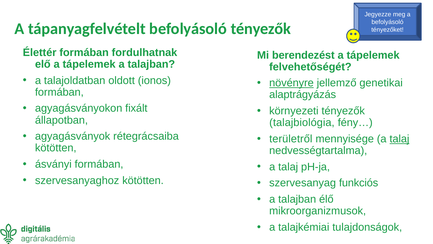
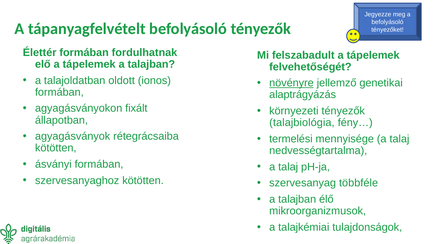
berendezést: berendezést -> felszabadult (303, 55)
területről: területről -> termelési (291, 139)
talaj underline: present -> none (399, 139)
funkciós: funkciós -> többféle (359, 183)
